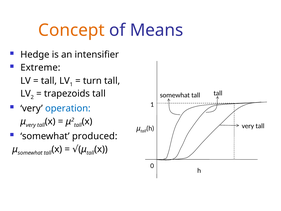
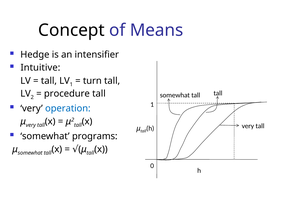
Concept colour: orange -> black (71, 30)
Extreme: Extreme -> Intuitive (40, 68)
trapezoids: trapezoids -> procedure (67, 94)
produced: produced -> programs (95, 136)
